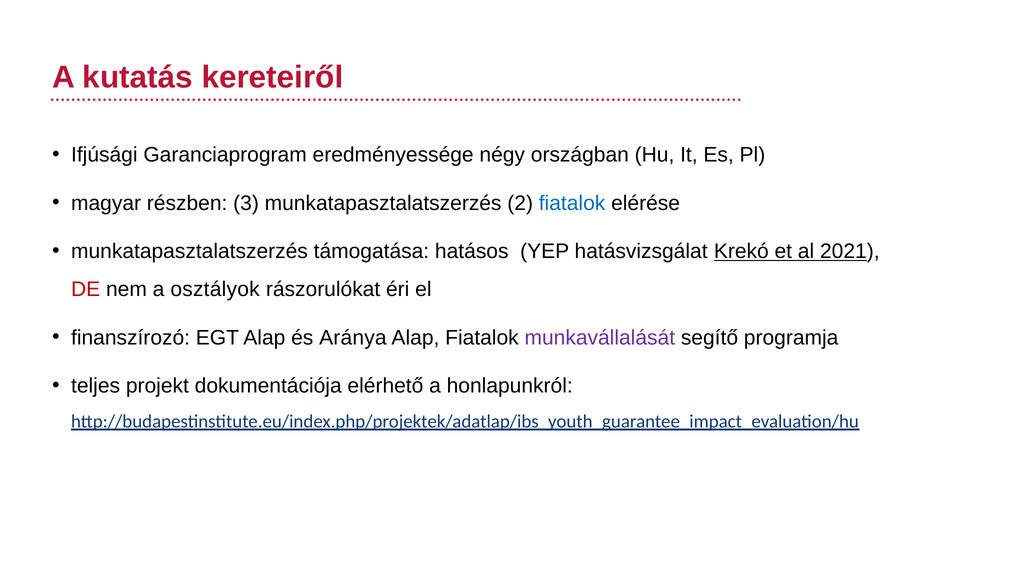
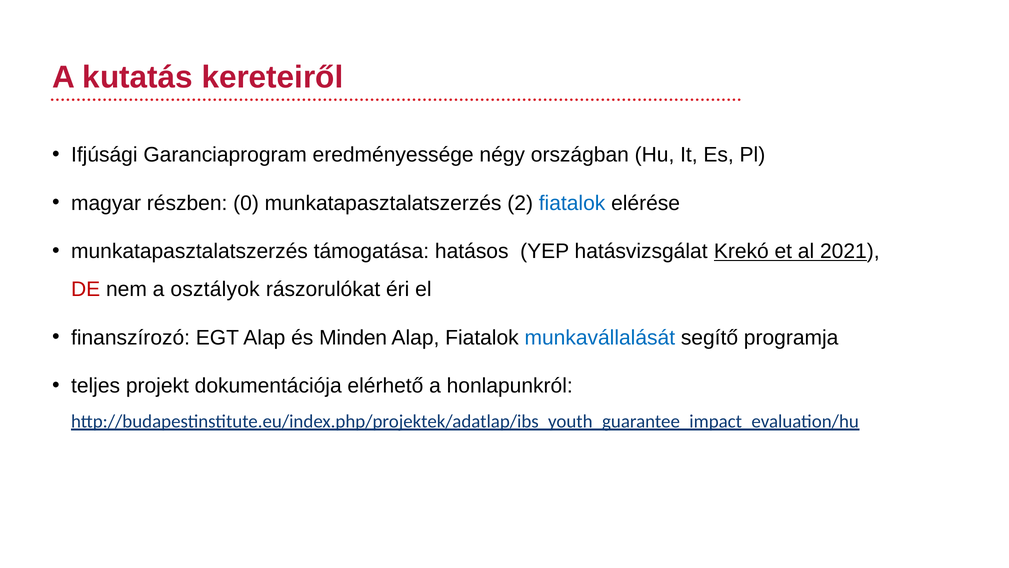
3: 3 -> 0 (246, 203)
Aránya: Aránya -> Minden (353, 337)
munkavállalását colour: purple -> blue (600, 337)
